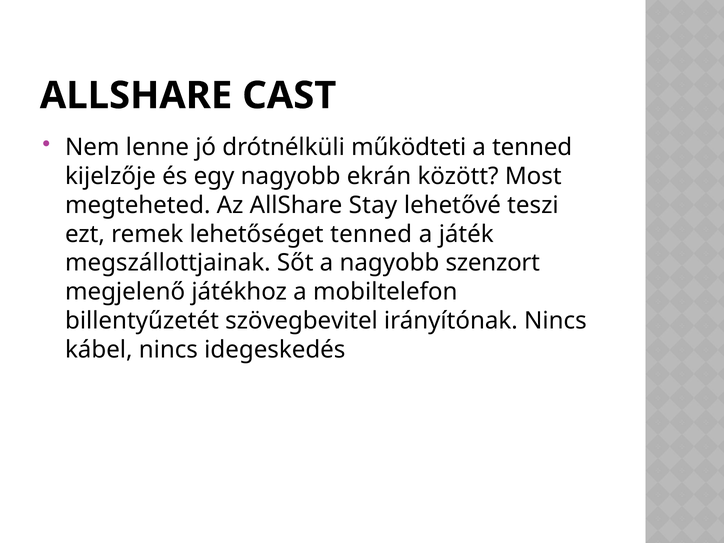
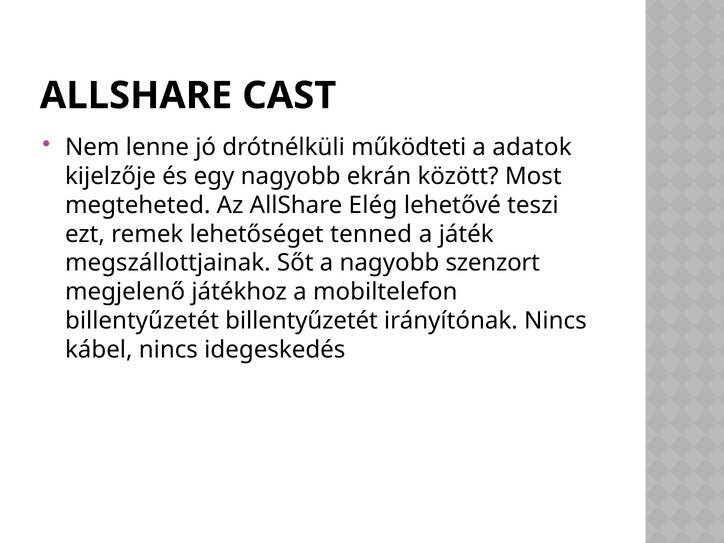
a tenned: tenned -> adatok (532, 147)
Stay: Stay -> Elég (373, 205)
billentyűzetét szövegbevitel: szövegbevitel -> billentyűzetét (302, 321)
